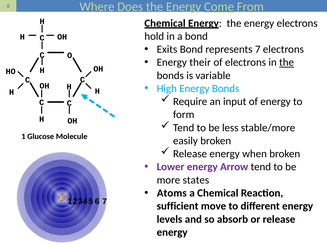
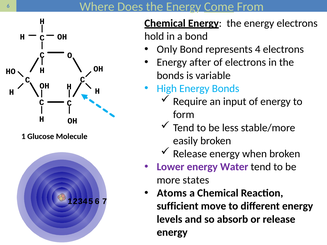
Exits: Exits -> Only (167, 49)
represents 7: 7 -> 4 (258, 49)
their: their -> after (200, 62)
the underline: present -> none (287, 62)
Arrow: Arrow -> Water (234, 167)
